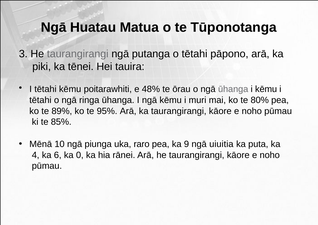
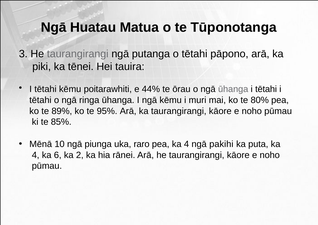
48%: 48% -> 44% (151, 89)
ūhanga i kēmu: kēmu -> tētahi (266, 89)
pea ka 9: 9 -> 4 (187, 144)
uiuitia: uiuitia -> pakihi (221, 144)
0: 0 -> 2 (80, 155)
